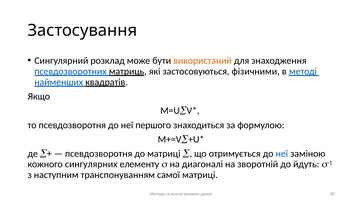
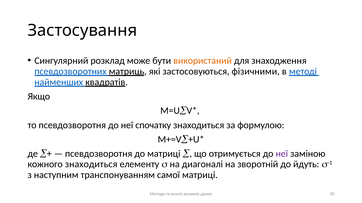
першого: першого -> спочатку (153, 125)
неї colour: blue -> purple (282, 154)
кожного сингулярних: сингулярних -> знаходиться (91, 165)
